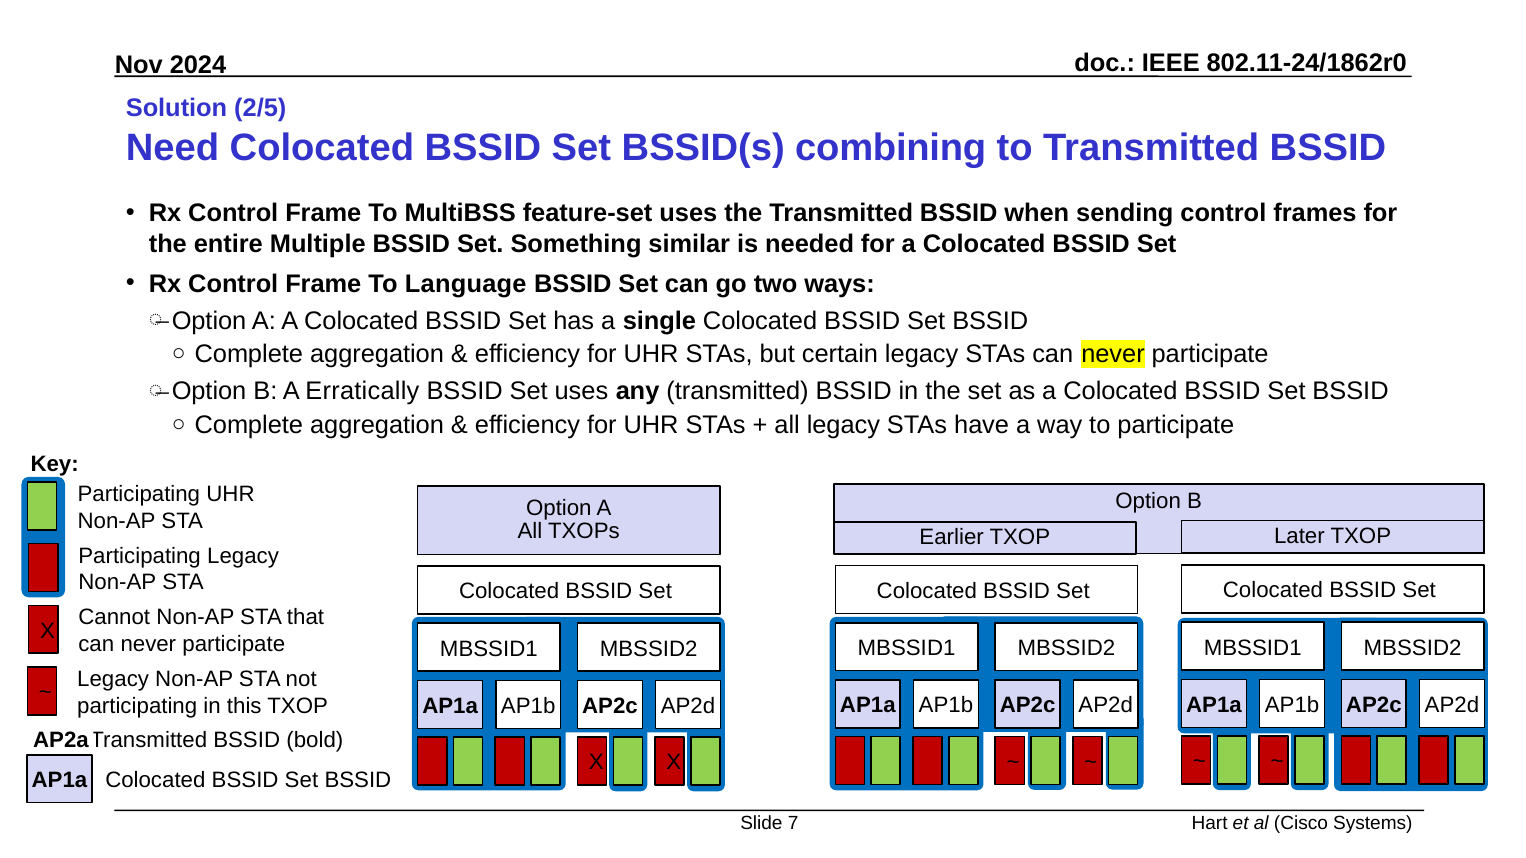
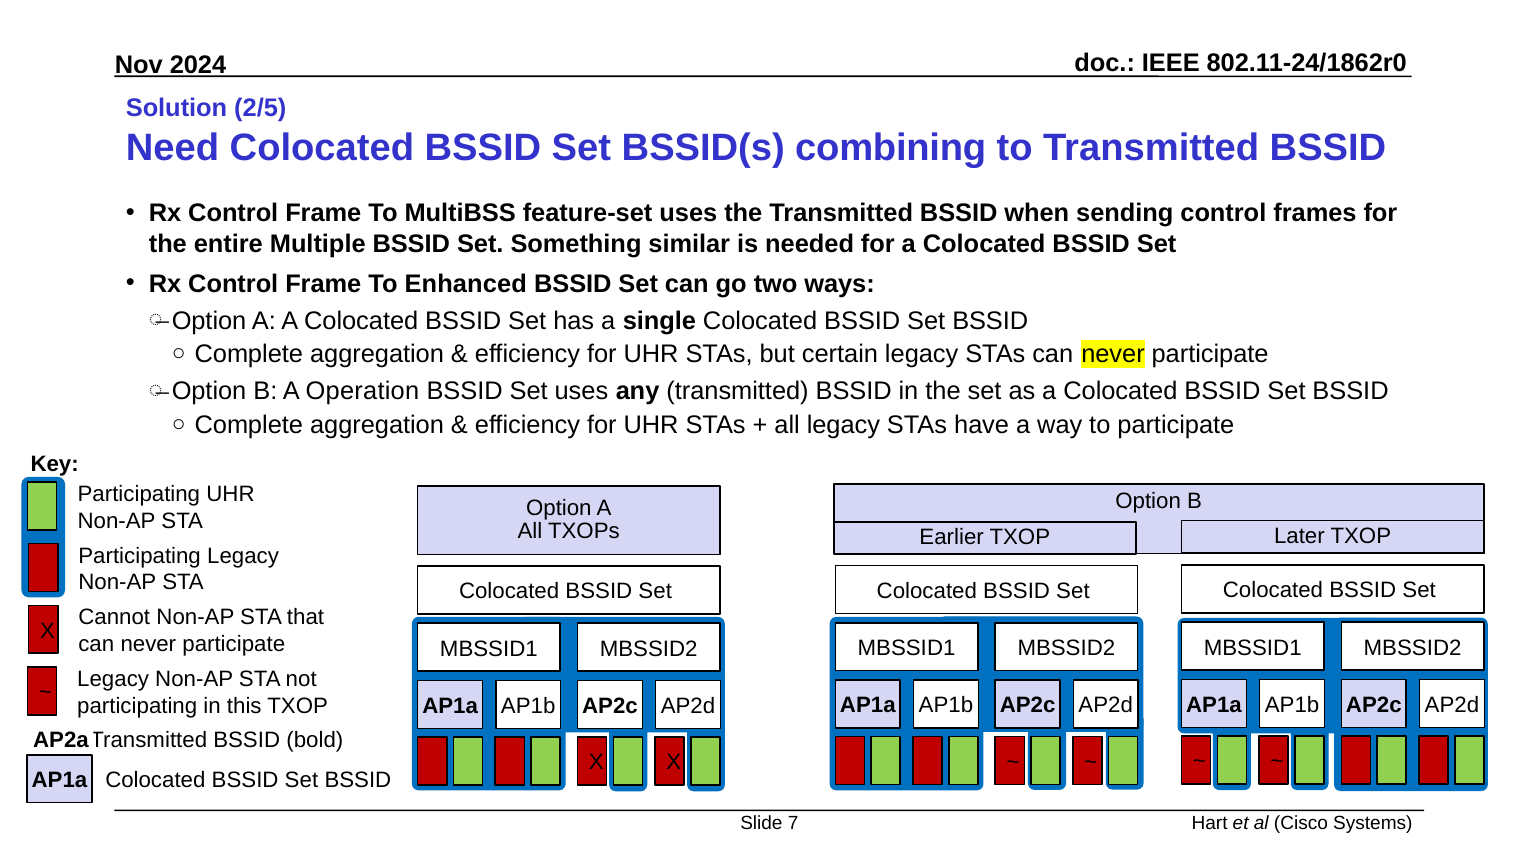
Language: Language -> Enhanced (466, 284)
Erratically: Erratically -> Operation (362, 392)
